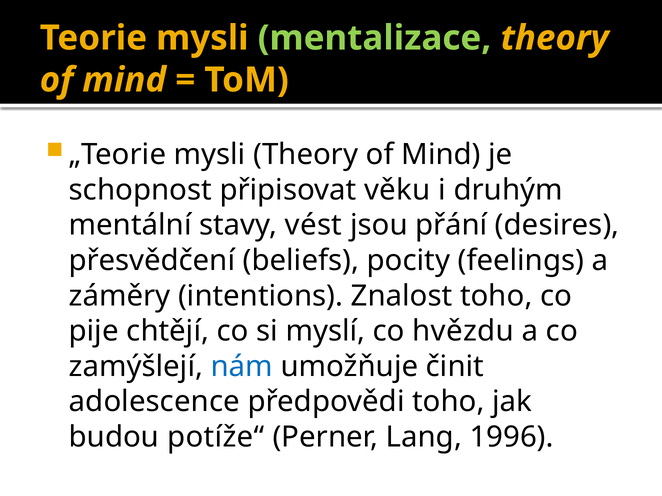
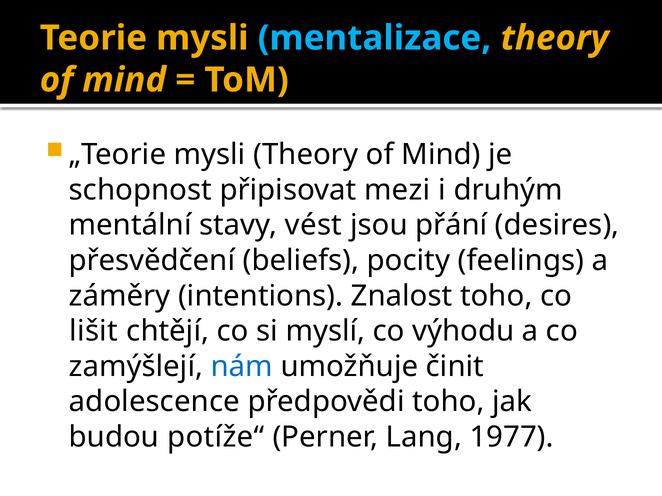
mentalizace colour: light green -> light blue (374, 38)
věku: věku -> mezi (397, 190)
pije: pije -> lišit (94, 331)
hvězdu: hvězdu -> výhodu (463, 331)
1996: 1996 -> 1977 (512, 437)
